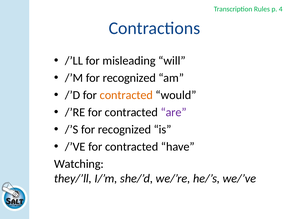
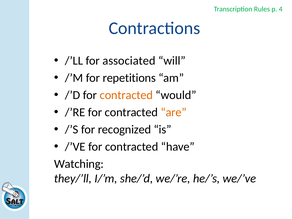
misleading: misleading -> associated (129, 61)
/’M for recognized: recognized -> repetitions (129, 78)
are colour: purple -> orange (174, 112)
